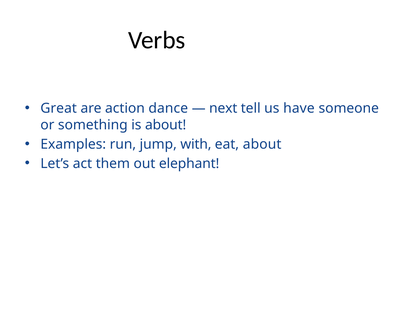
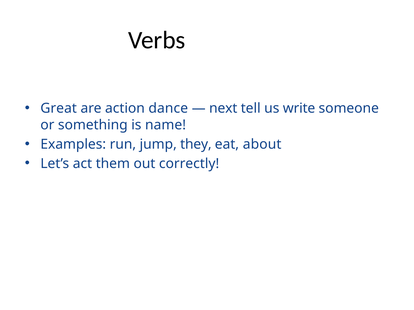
have: have -> write (299, 109)
is about: about -> name (166, 125)
with: with -> they (196, 144)
elephant: elephant -> correctly (189, 164)
